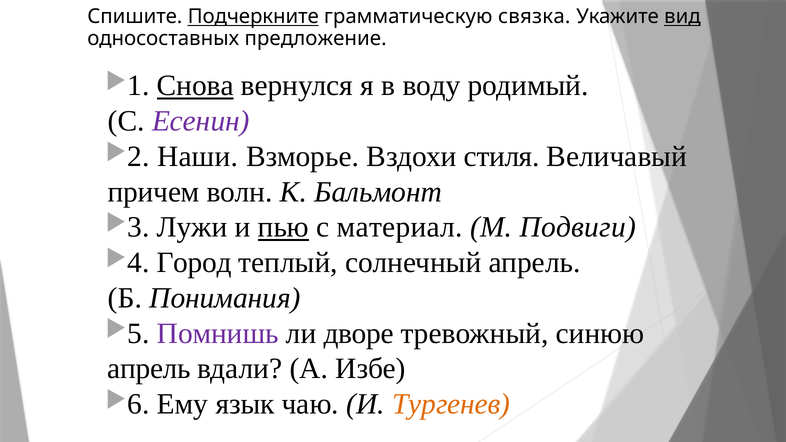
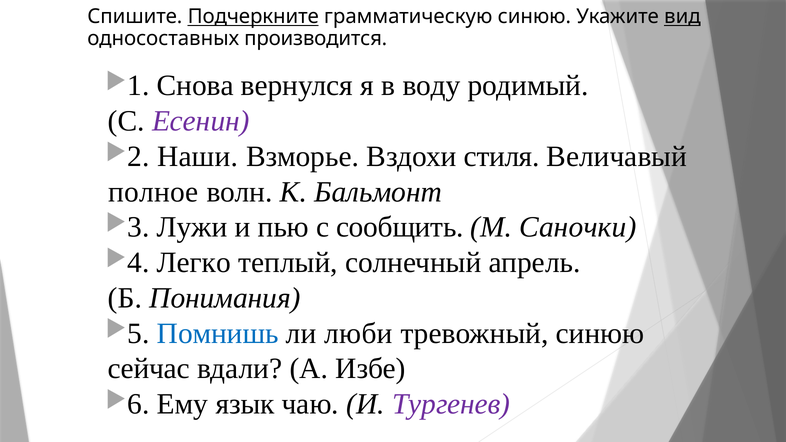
грамматическую связка: связка -> синюю (534, 17)
предложение: предложение -> производится (316, 39)
Снова underline: present -> none (195, 86)
причем: причем -> полное (153, 192)
пью underline: present -> none (283, 227)
материал: материал -> сообщить (400, 227)
Подвиги: Подвиги -> Саночки (578, 227)
Город: Город -> Легко (194, 263)
Помнишь colour: purple -> blue (218, 333)
дворе: дворе -> люби (358, 333)
апрель: апрель -> сейчас (149, 369)
Тургенев colour: orange -> purple (451, 404)
